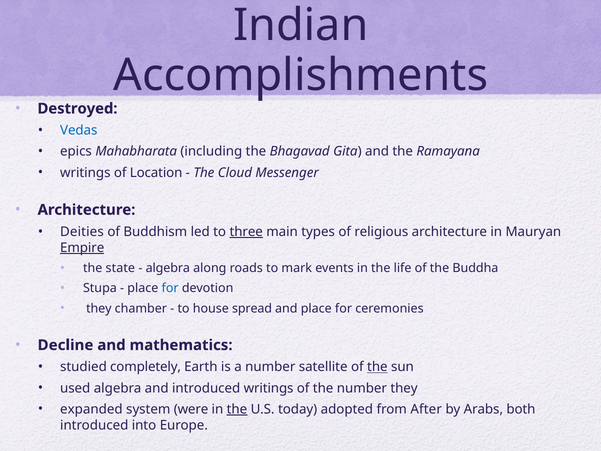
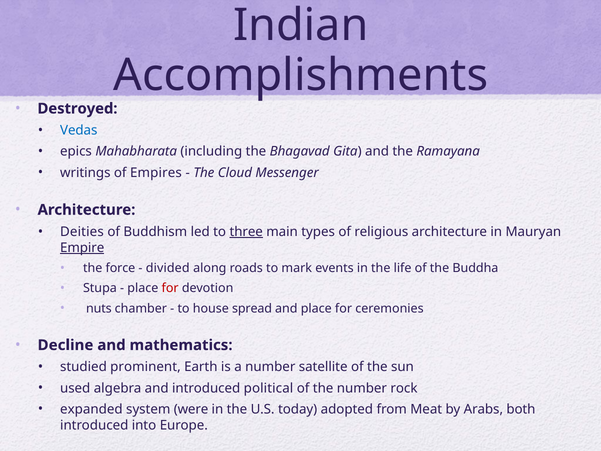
Location: Location -> Empires (156, 173)
state: state -> force (120, 268)
algebra: algebra -> divided (168, 268)
for colour: blue -> red (170, 288)
they: they -> nuts (99, 308)
completely: completely -> prominent (145, 367)
the underline: present -> none (377, 367)
introduced writings: writings -> political (269, 388)
number they: they -> rock (404, 388)
the underline: present -> none (237, 409)
After: After -> Meat (426, 409)
